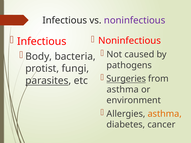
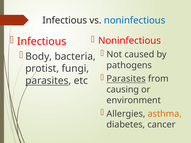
noninfectious colour: purple -> blue (135, 20)
Surgeries: Surgeries -> Parasites (126, 79)
asthma: asthma -> causing (123, 90)
